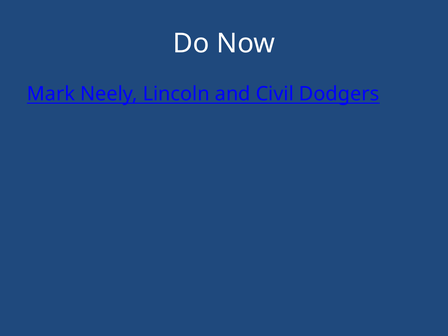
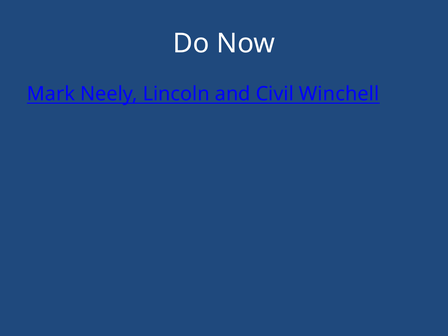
Dodgers: Dodgers -> Winchell (339, 94)
